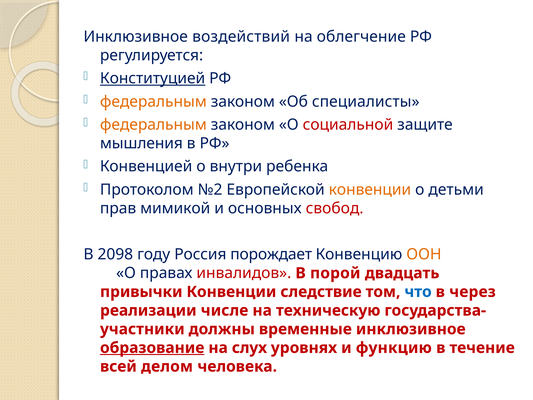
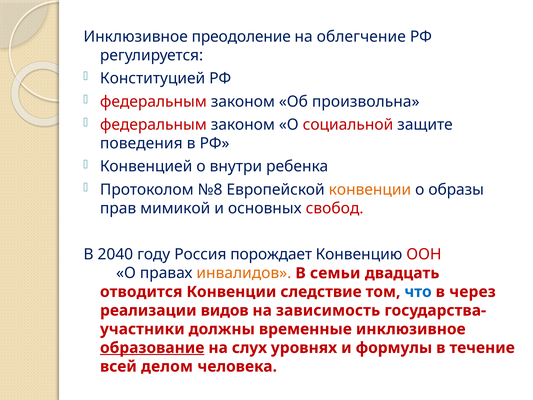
воздействий: воздействий -> преодоление (241, 37)
Конституцией underline: present -> none (153, 78)
федеральным colour: orange -> red (153, 101)
специалисты: специалисты -> произвольна (366, 101)
федеральным colour: orange -> red (153, 125)
мышления: мышления -> поведения (141, 143)
№2: №2 -> №8 (210, 189)
детьми: детьми -> образы (456, 189)
2098: 2098 -> 2040 (115, 254)
ООН colour: orange -> red (424, 254)
инвалидов colour: red -> orange (244, 273)
порой: порой -> семьи (335, 273)
привычки: привычки -> отводится (141, 292)
числе: числе -> видов (225, 310)
техническую: техническую -> зависимость (328, 310)
функцию: функцию -> формулы (394, 348)
